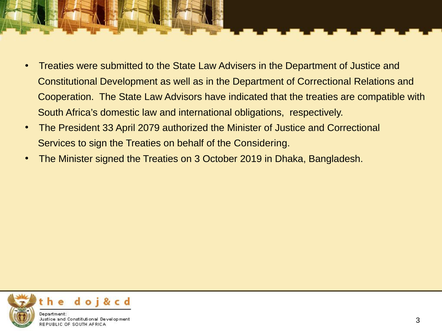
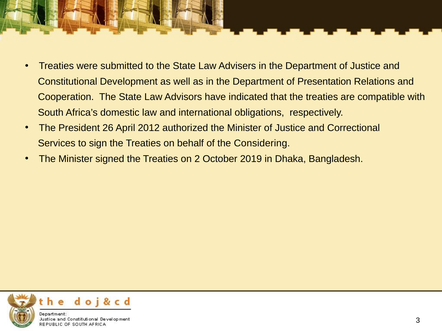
of Correctional: Correctional -> Presentation (324, 82)
33: 33 -> 26 (108, 128)
2079: 2079 -> 2012 (149, 128)
on 3: 3 -> 2 (197, 159)
